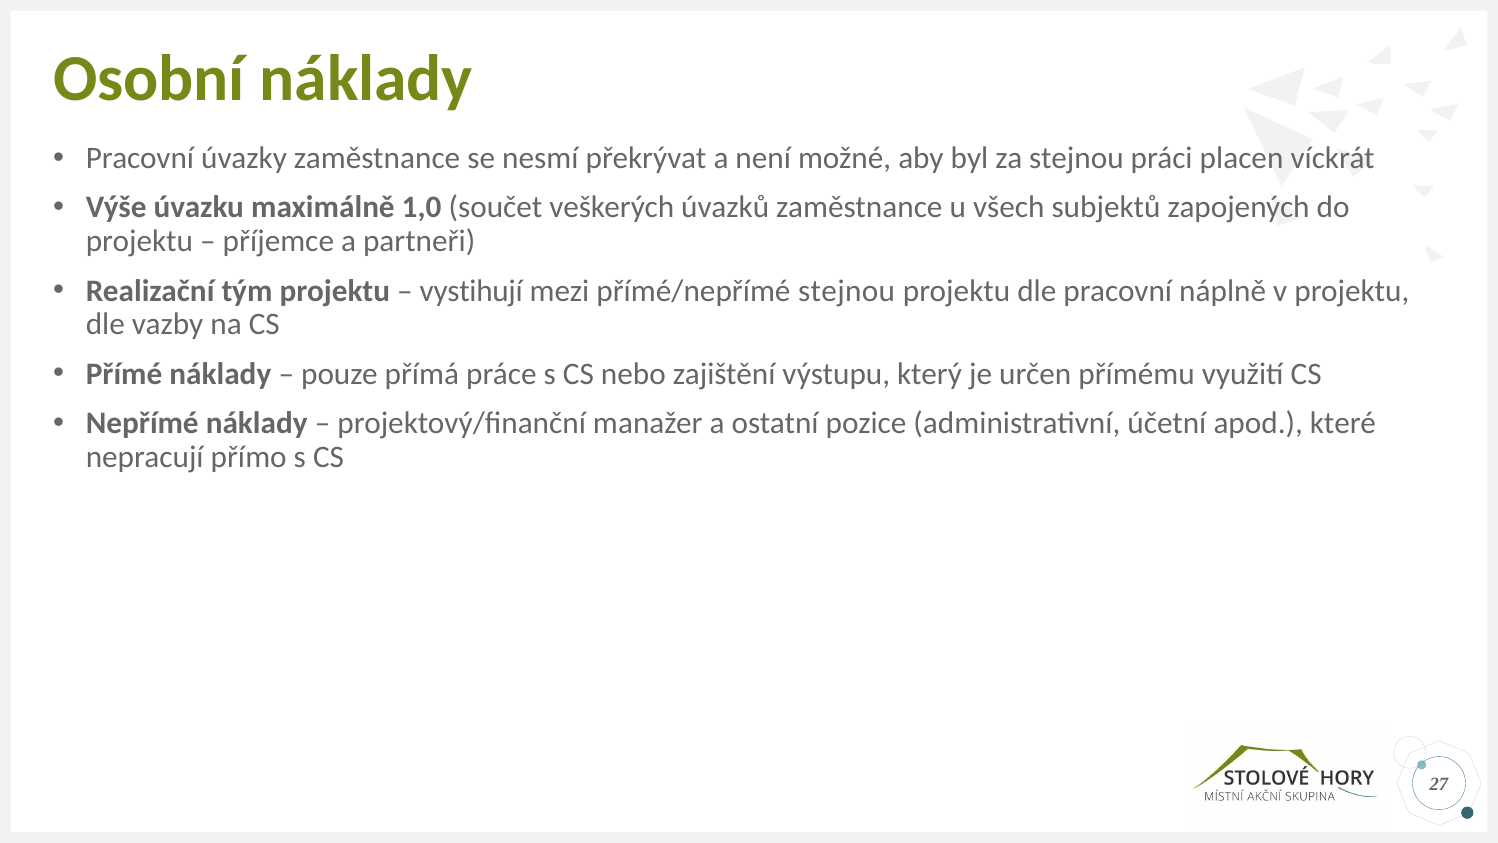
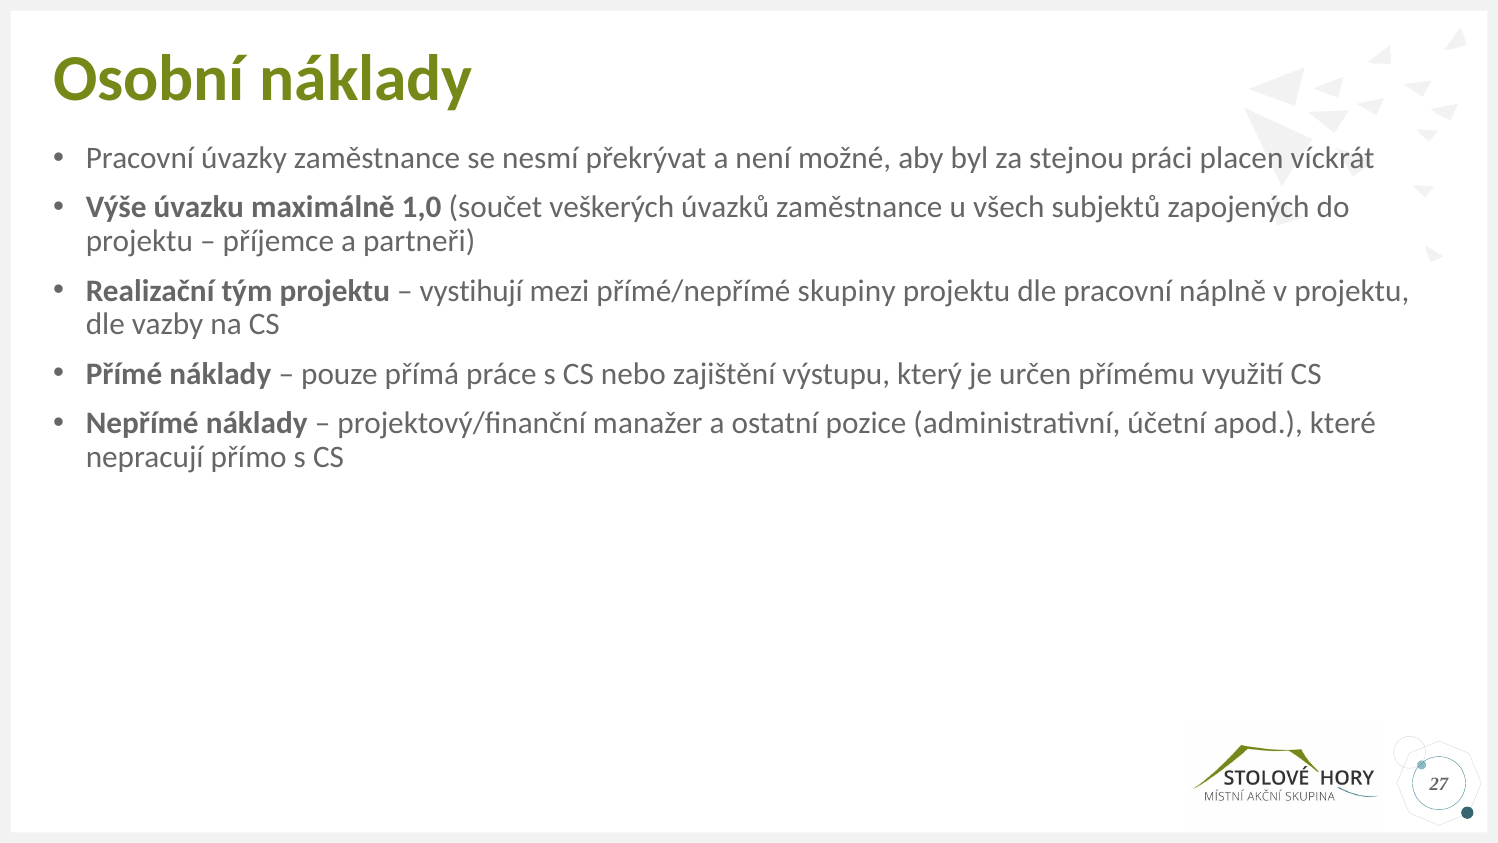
přímé/nepřímé stejnou: stejnou -> skupiny (847, 291)
